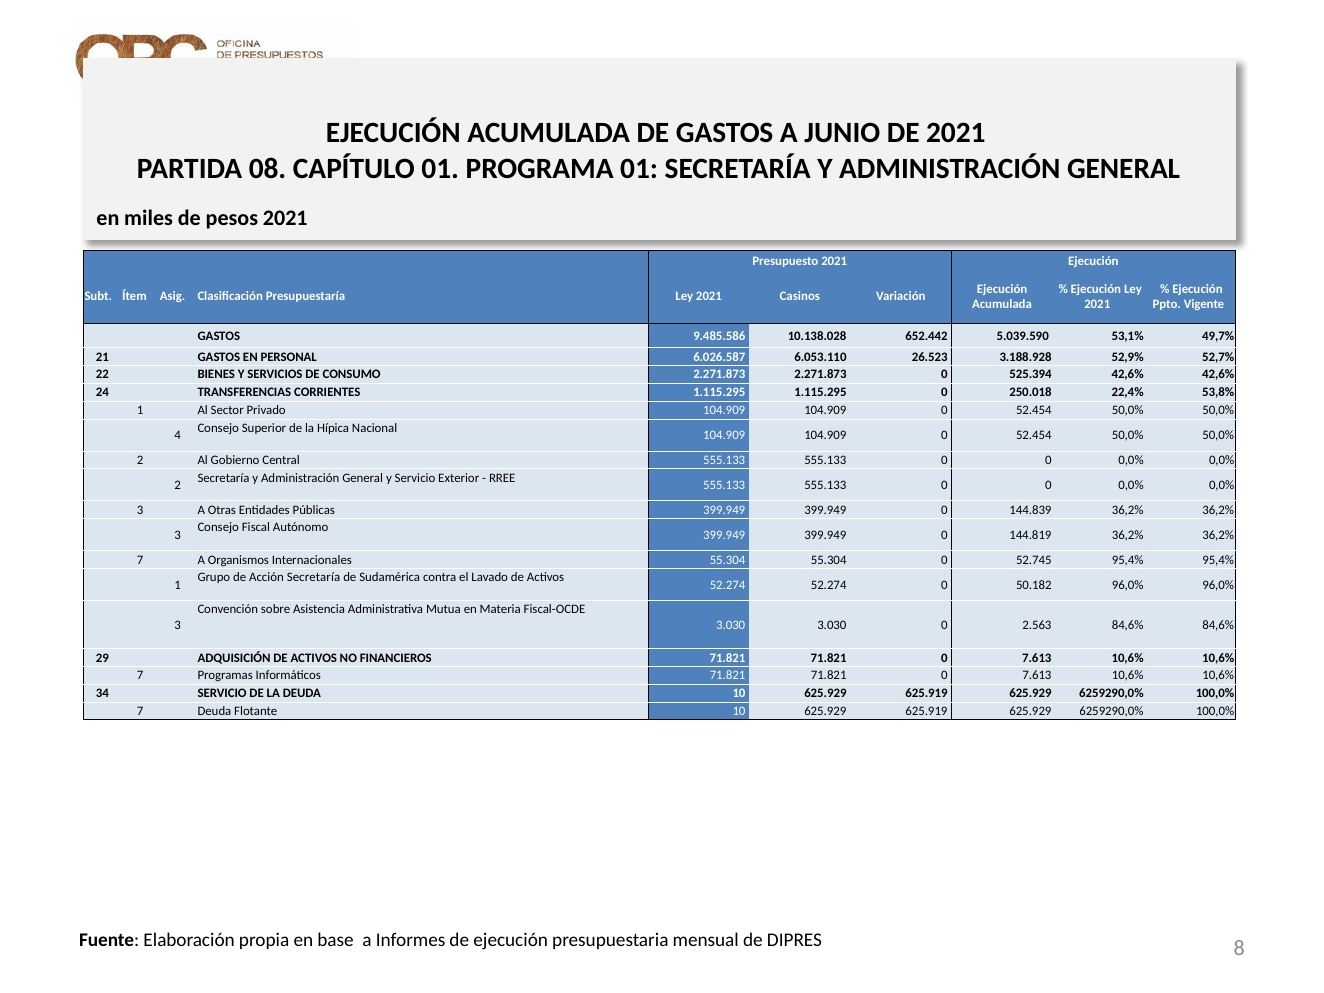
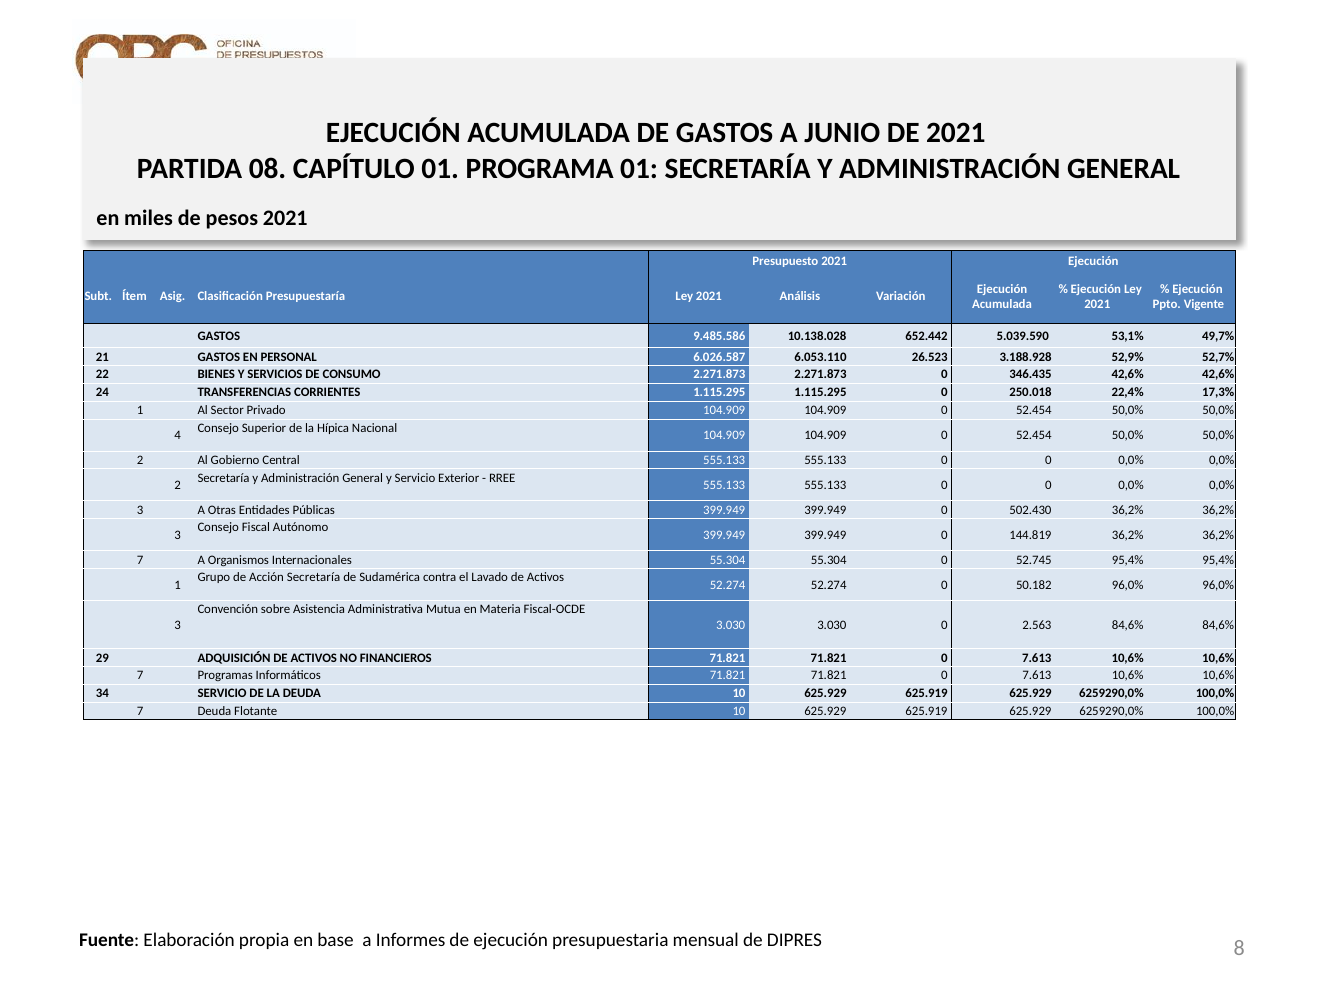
Casinos: Casinos -> Análisis (800, 297)
525.394: 525.394 -> 346.435 (1031, 375)
53,8%: 53,8% -> 17,3% (1218, 393)
144.839: 144.839 -> 502.430 (1030, 510)
